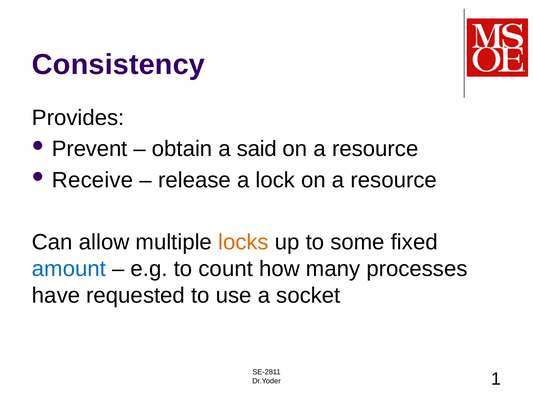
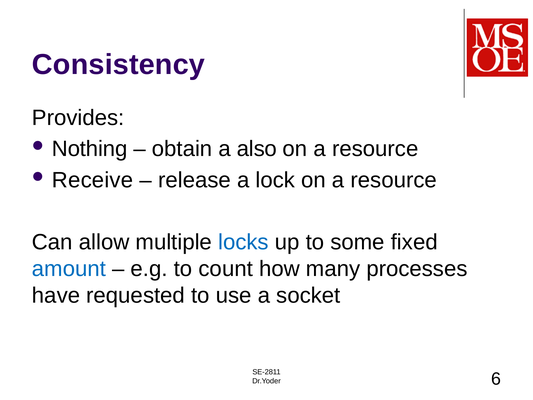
Prevent: Prevent -> Nothing (90, 149)
said: said -> also (257, 149)
locks colour: orange -> blue (243, 242)
1: 1 -> 6 (496, 379)
